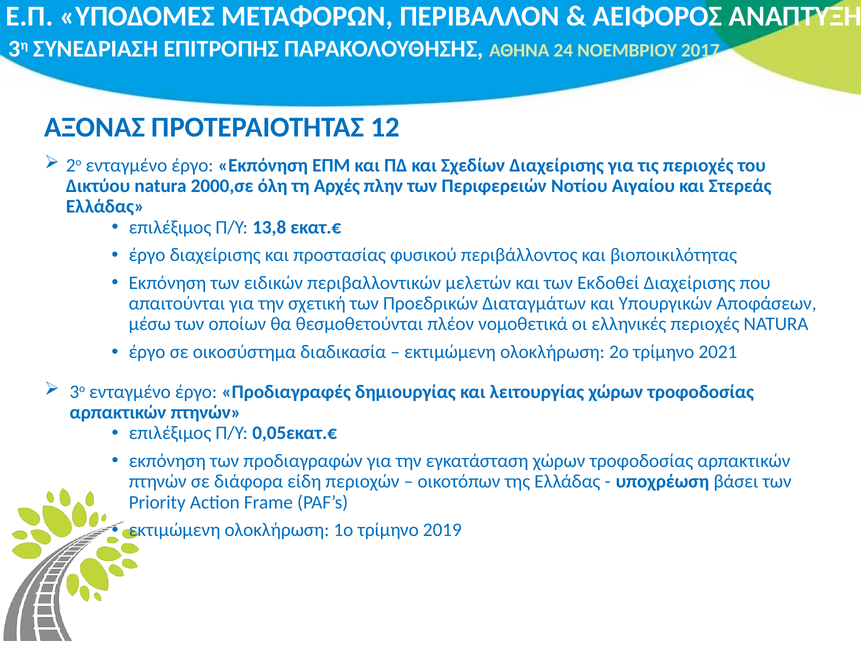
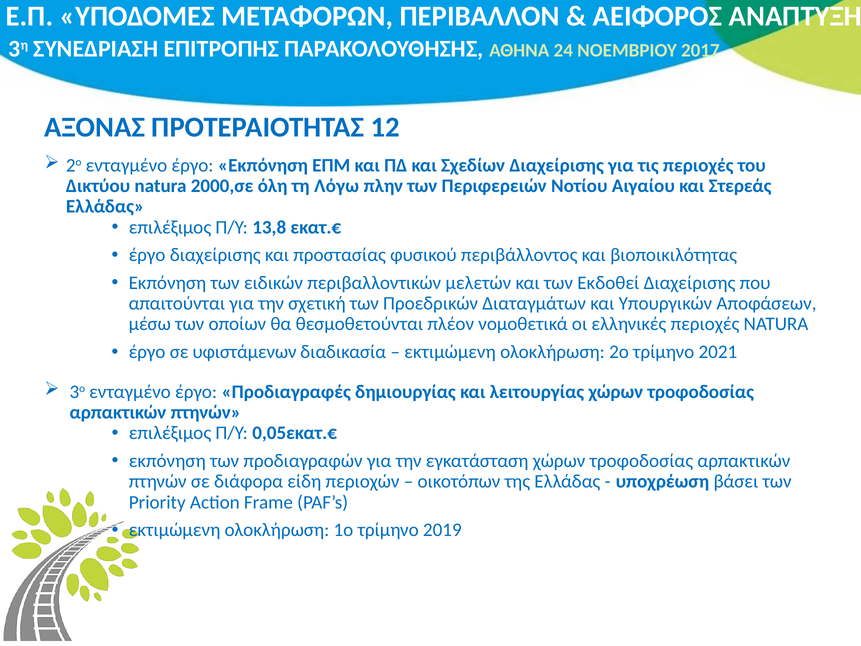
Αρχές: Αρχές -> Λόγω (337, 186)
οικοσύστημα: οικοσύστημα -> υφιστάμενων (245, 352)
